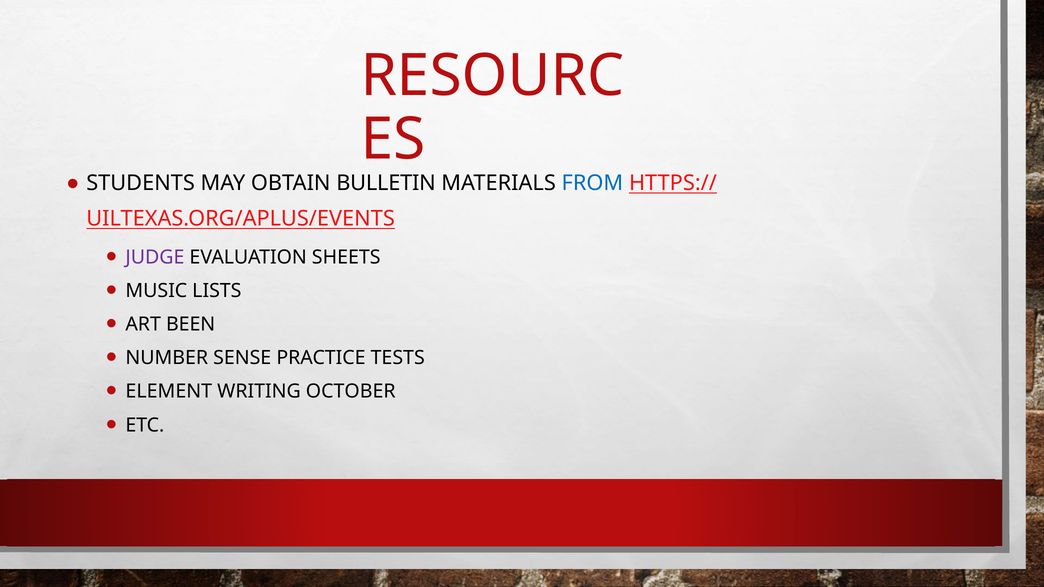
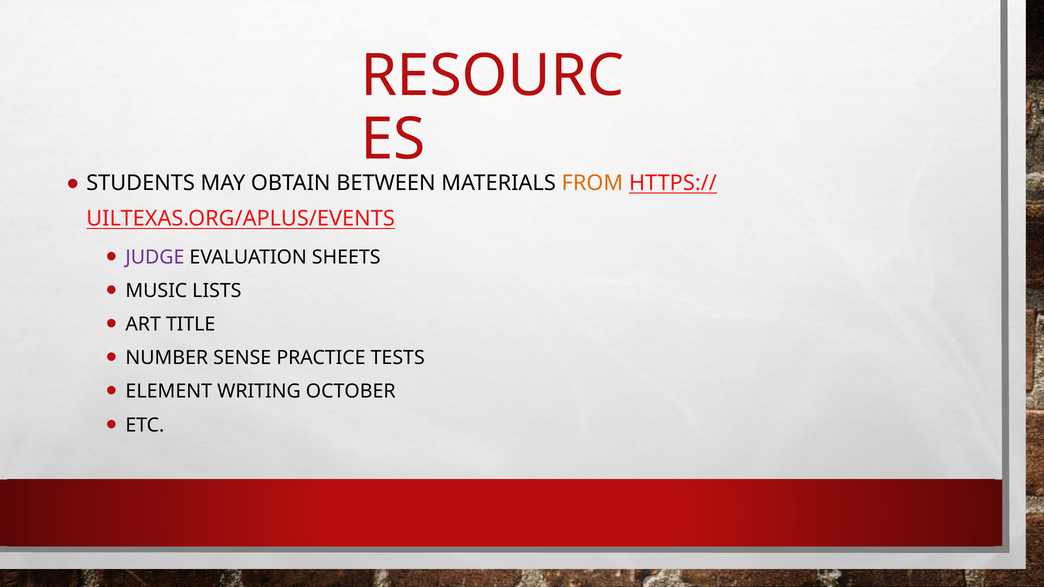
BULLETIN: BULLETIN -> BETWEEN (386, 183)
FROM colour: blue -> orange (592, 183)
BEEN: BEEN -> TITLE (191, 324)
